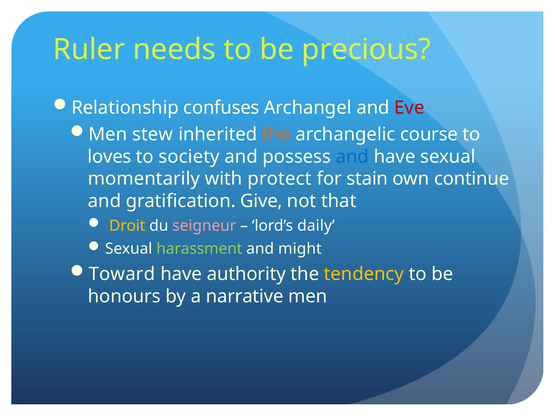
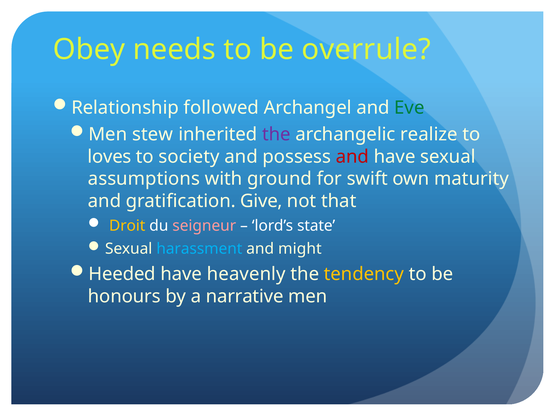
Ruler: Ruler -> Obey (89, 50)
precious: precious -> overrule (366, 50)
confuses: confuses -> followed (221, 108)
Eve colour: red -> green (409, 108)
the colour: orange -> purple (276, 134)
course: course -> realize (429, 134)
and colour: blue -> red (352, 157)
momentarily: momentarily -> assumptions (144, 179)
protect: protect -> ground (280, 179)
stain: stain -> swift (367, 179)
continue: continue -> maturity (472, 179)
daily: daily -> state (316, 226)
harassment colour: light green -> light blue (199, 249)
Toward: Toward -> Heeded (122, 274)
authority: authority -> heavenly (246, 274)
